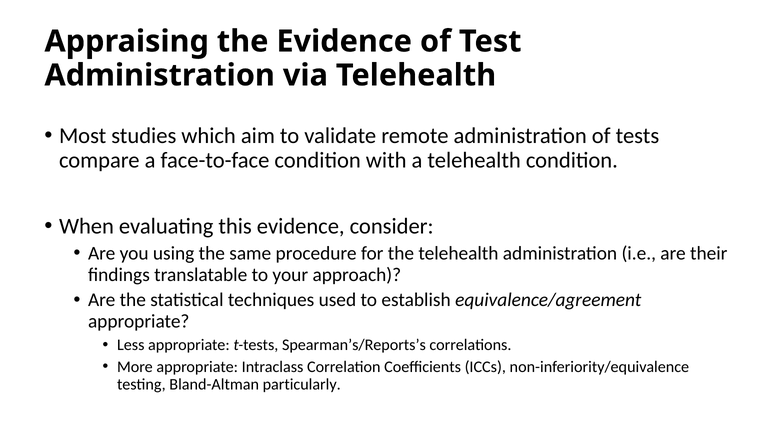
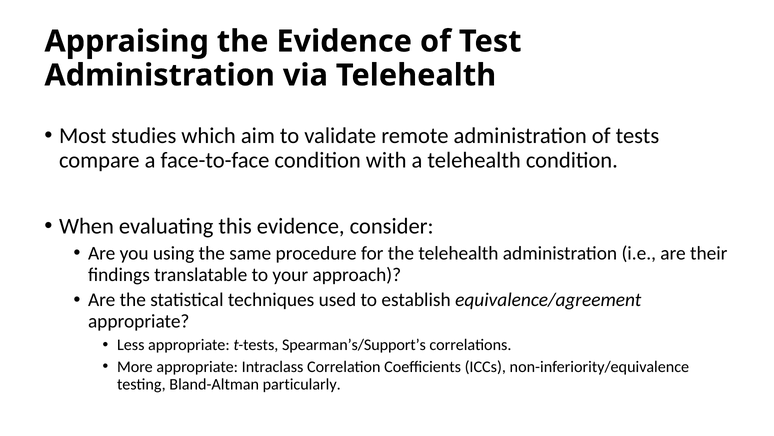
Spearman’s/Reports’s: Spearman’s/Reports’s -> Spearman’s/Support’s (354, 344)
